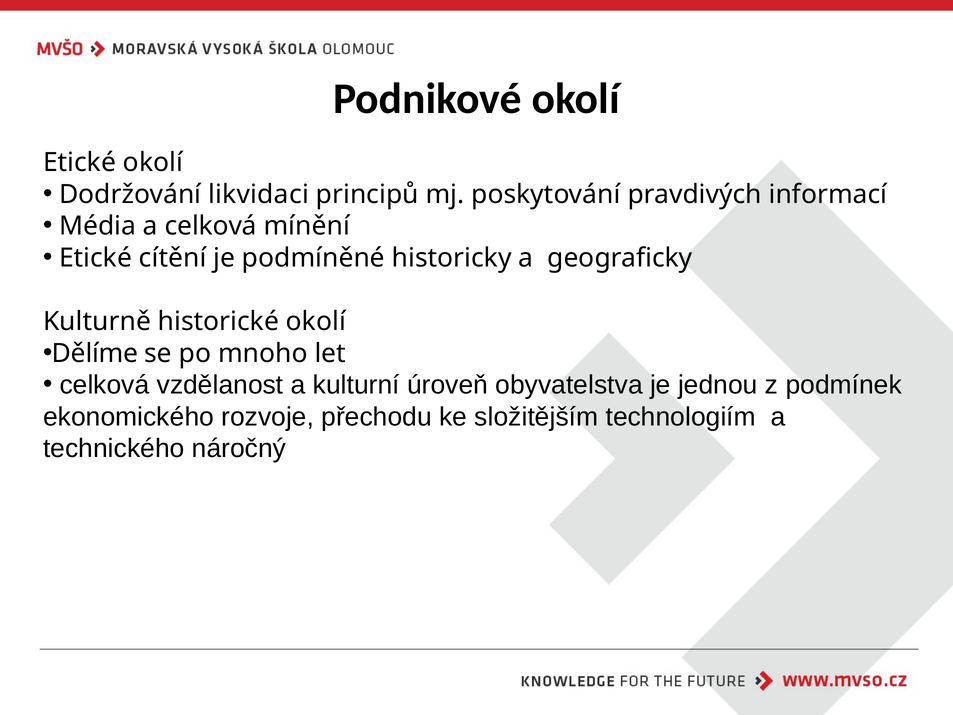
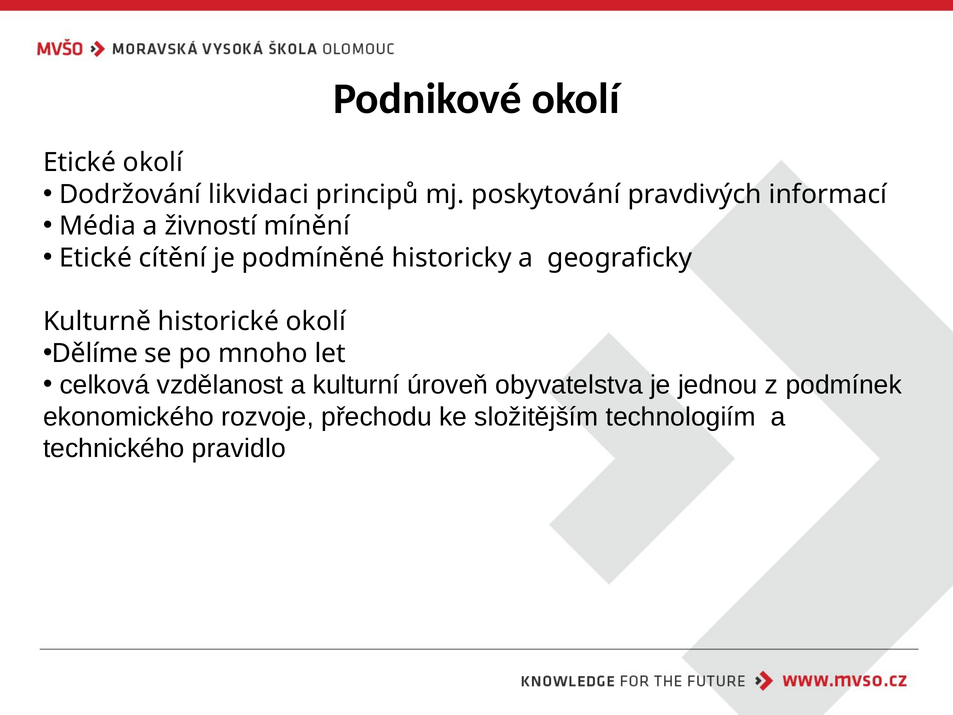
a celková: celková -> živností (211, 226)
náročný: náročný -> pravidlo (239, 449)
